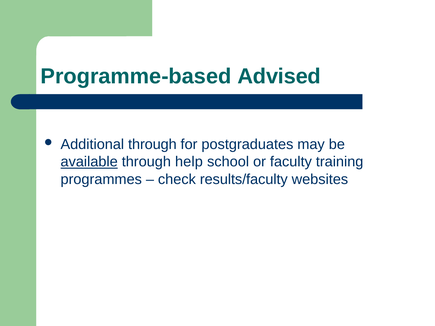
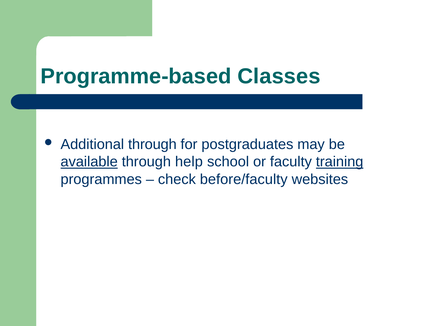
Advised: Advised -> Classes (279, 77)
training underline: none -> present (340, 162)
results/faculty: results/faculty -> before/faculty (244, 179)
